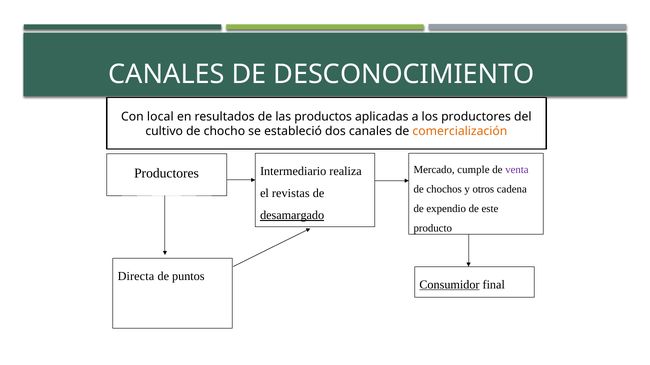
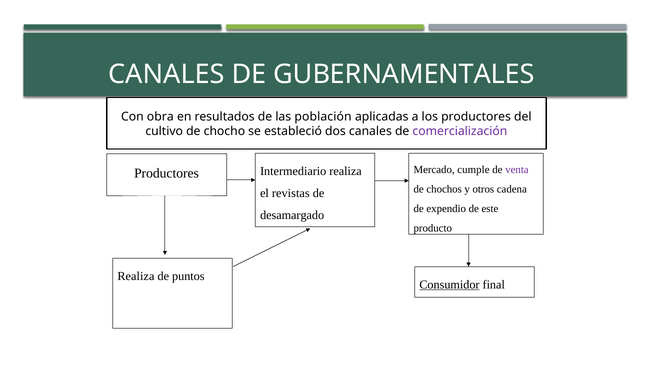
DESCONOCIMIENTO: DESCONOCIMIENTO -> GUBERNAMENTALES (404, 75)
local: local -> obra (160, 117)
productos: productos -> población (323, 117)
comercialización colour: orange -> purple (460, 132)
desamargado underline: present -> none (292, 216)
Directa: Directa -> Realiza (136, 277)
